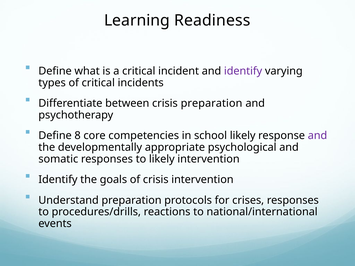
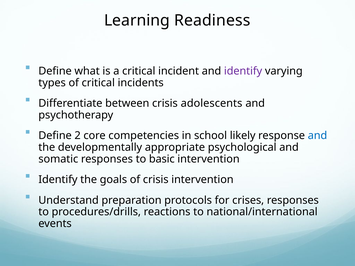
crisis preparation: preparation -> adolescents (212, 103)
8: 8 -> 2 (78, 136)
and colour: purple -> blue (317, 136)
to likely: likely -> basic (162, 159)
